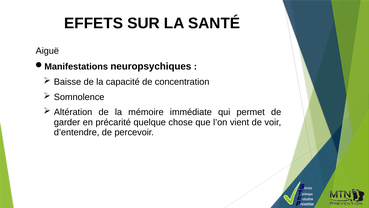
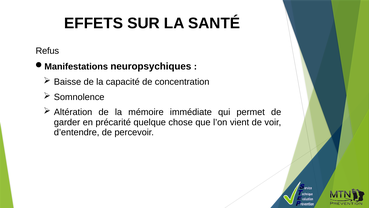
Aiguë: Aiguë -> Refus (47, 51)
